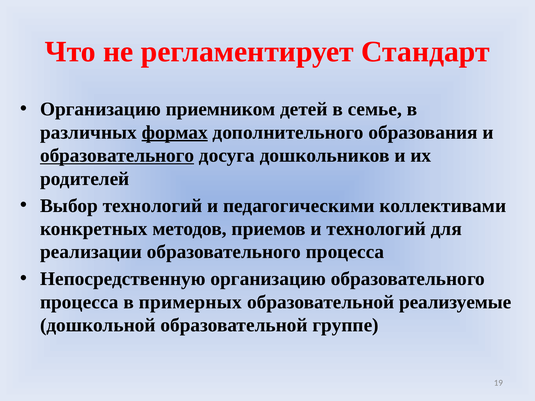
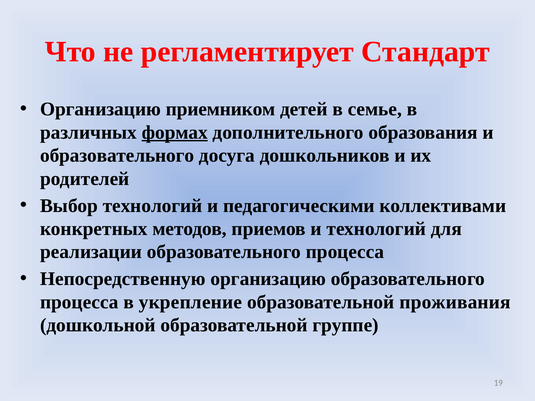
образовательного underline: present -> none (117, 156)
примерных: примерных -> укрепление (190, 302)
реализуемые: реализуемые -> проживания (455, 302)
